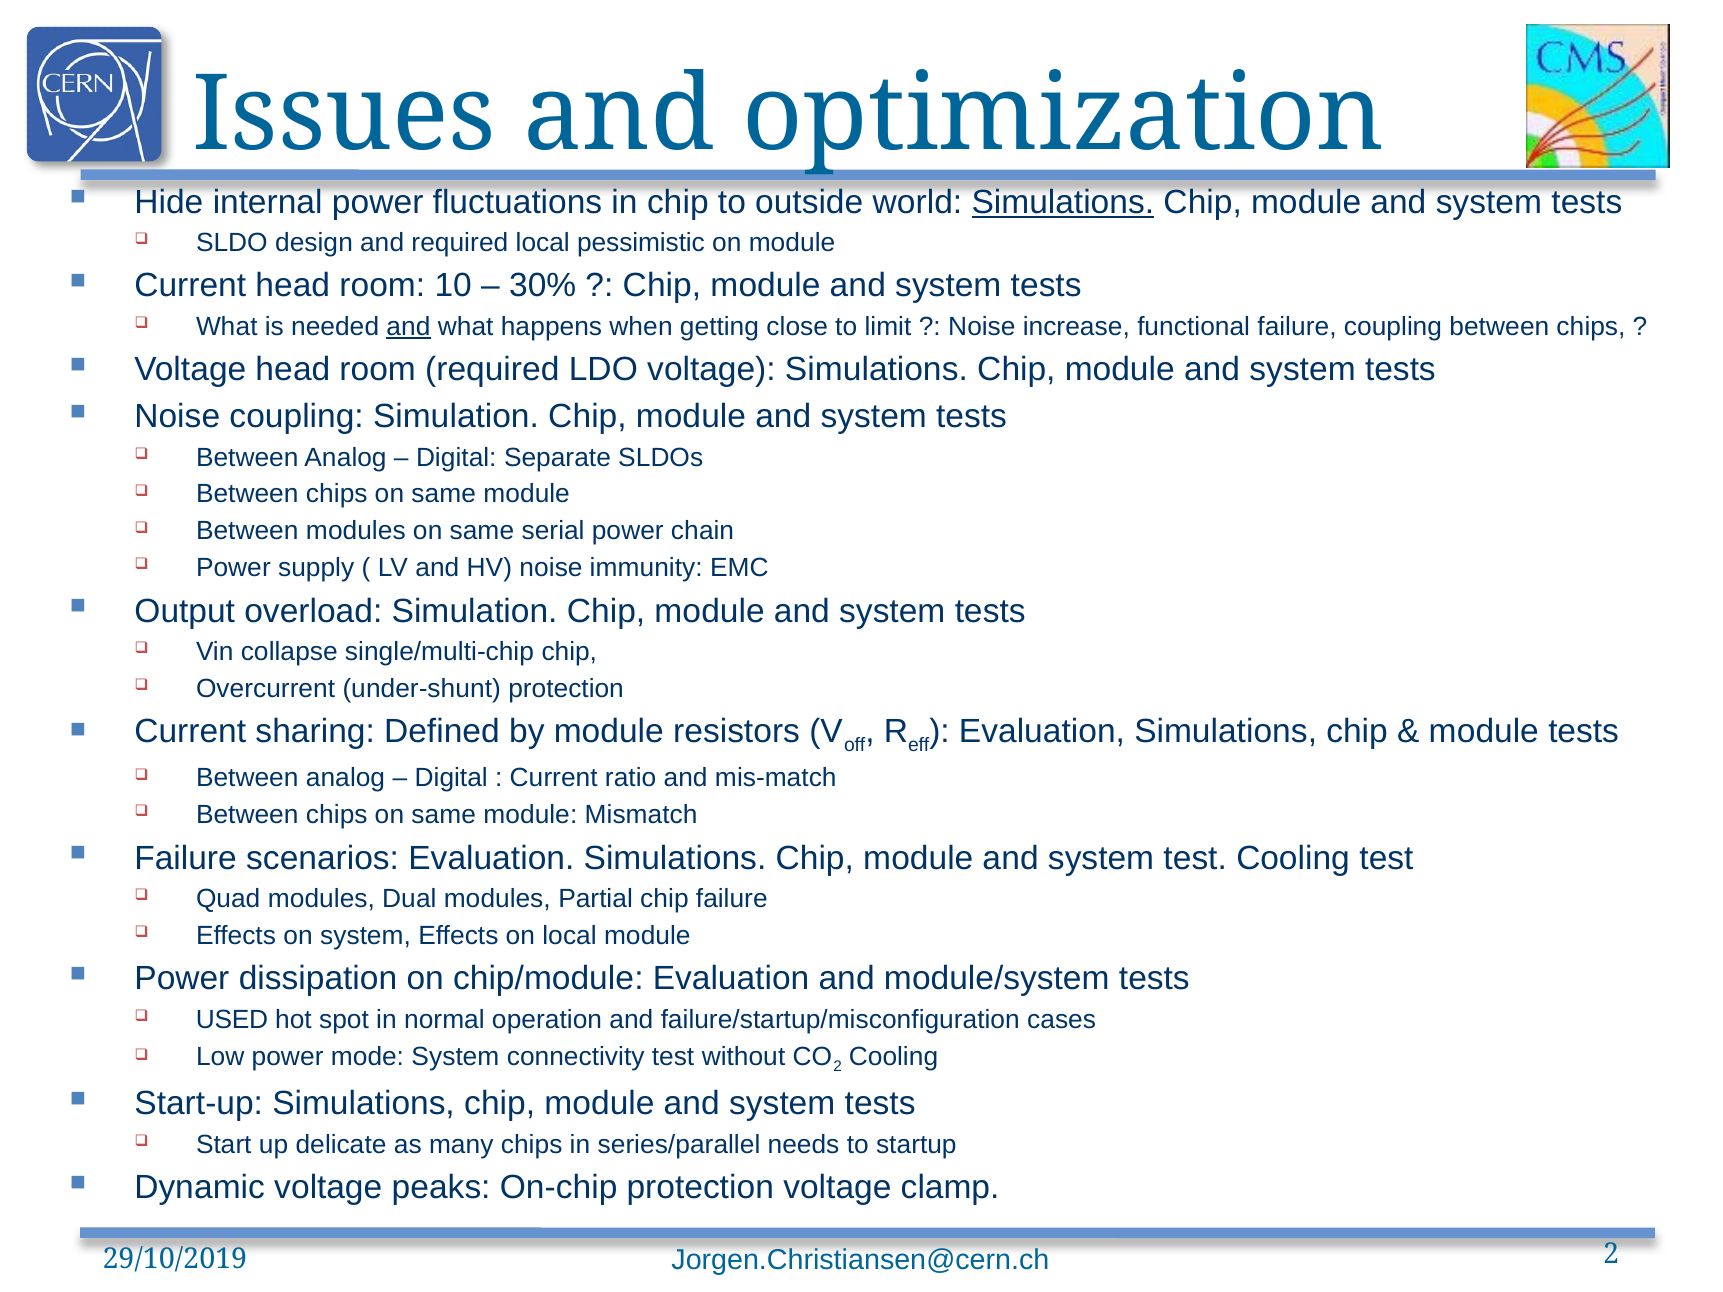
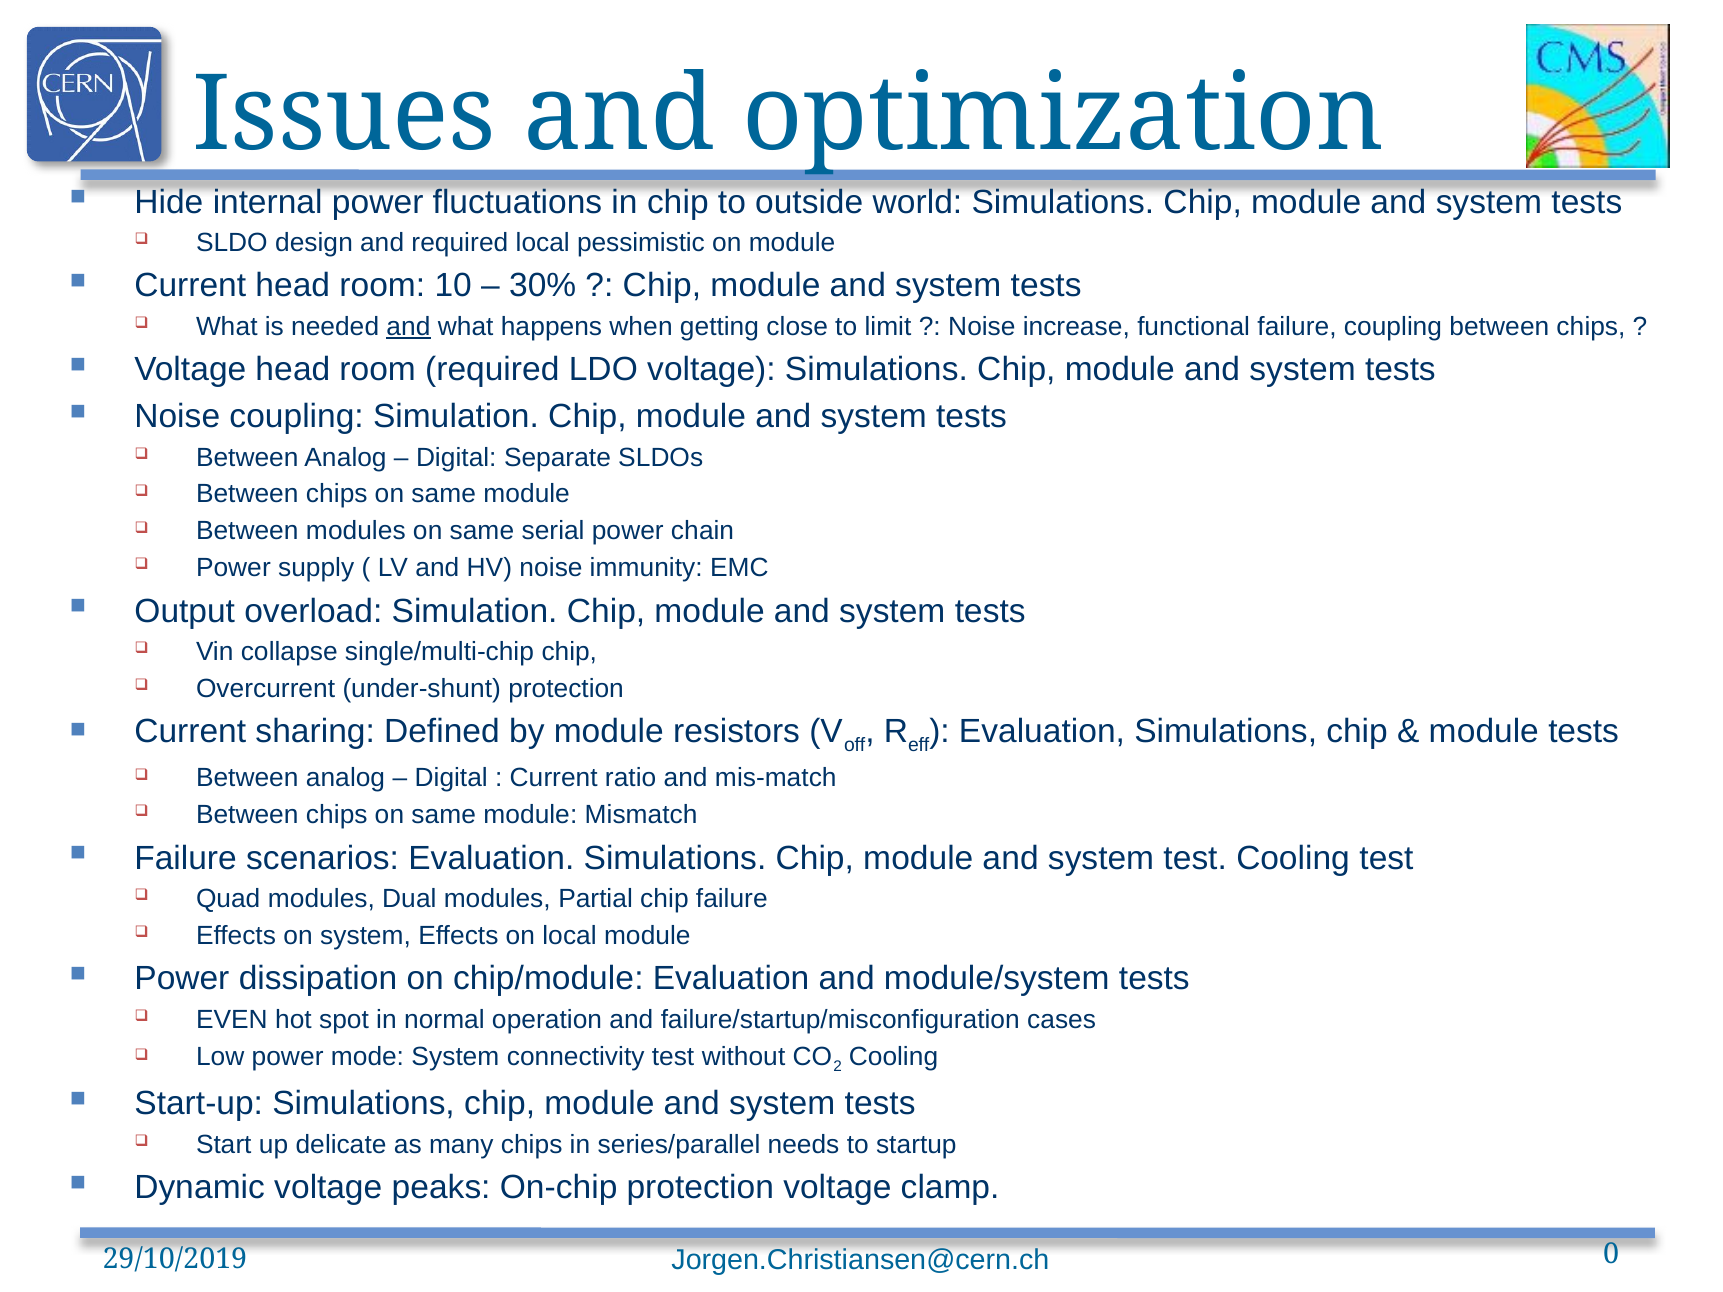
Simulations underline: present -> none (1063, 202)
USED: USED -> EVEN (232, 1020)
Jorgen.Christiansen@cern.ch 2: 2 -> 0 (1611, 1254)
